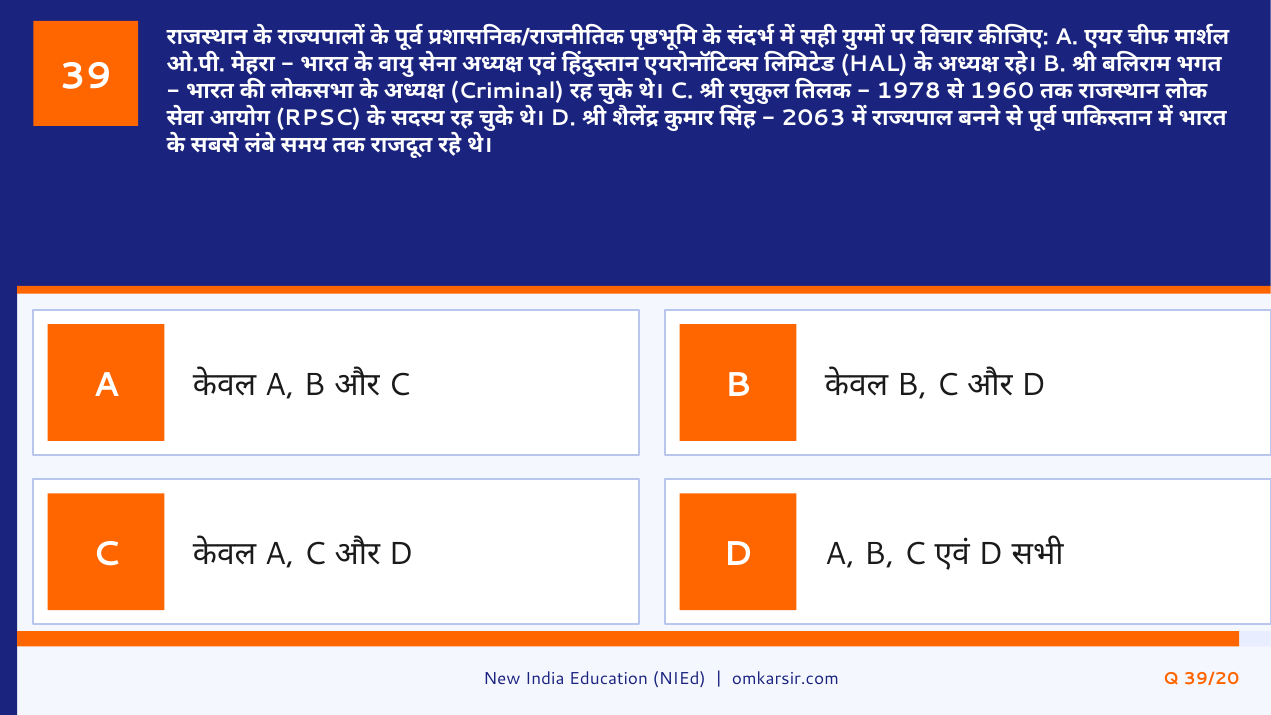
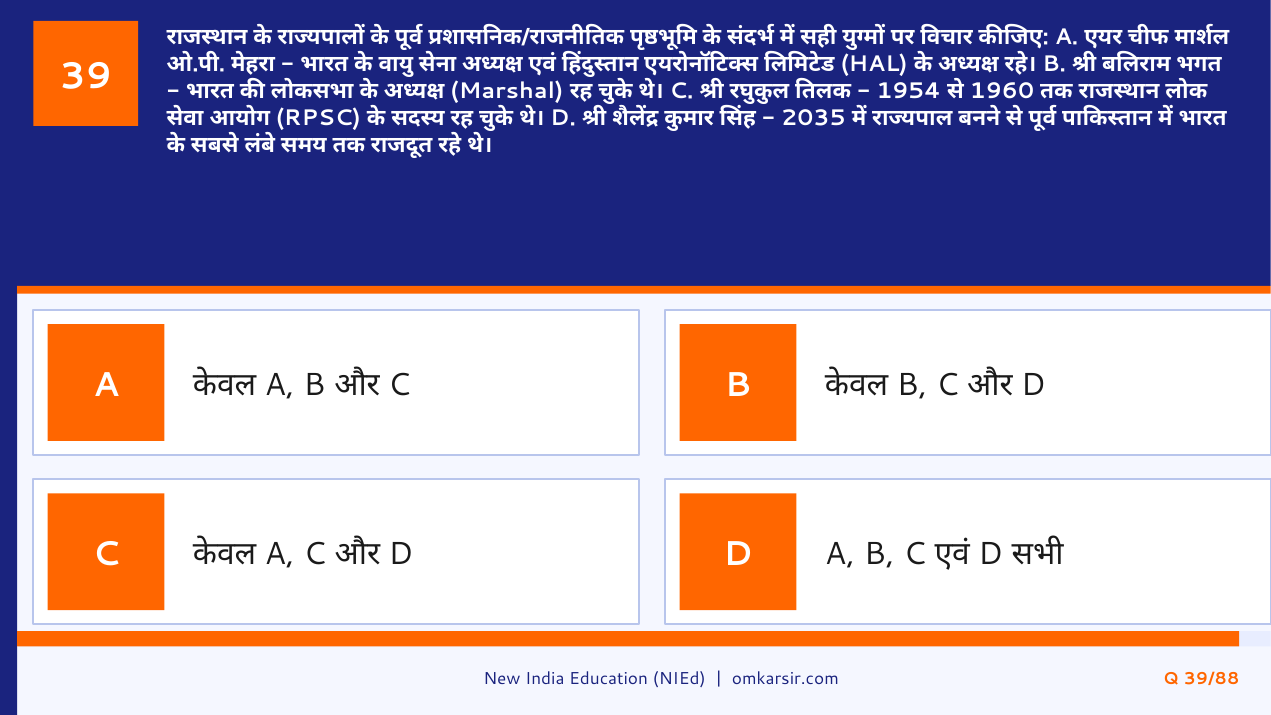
Criminal: Criminal -> Marshal (507, 91)
1978: 1978 -> 1954 (909, 91)
2063: 2063 -> 2035 (813, 118)
39/20: 39/20 -> 39/88 (1211, 679)
